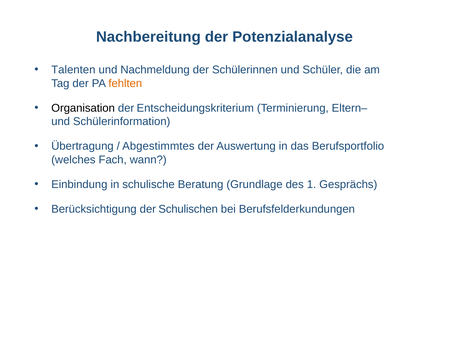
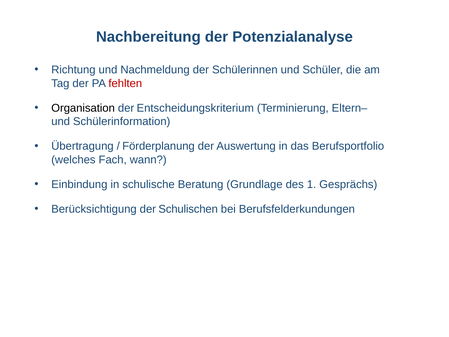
Talenten: Talenten -> Richtung (73, 70)
fehlten colour: orange -> red (125, 83)
Abgestimmtes: Abgestimmtes -> Förderplanung (159, 146)
